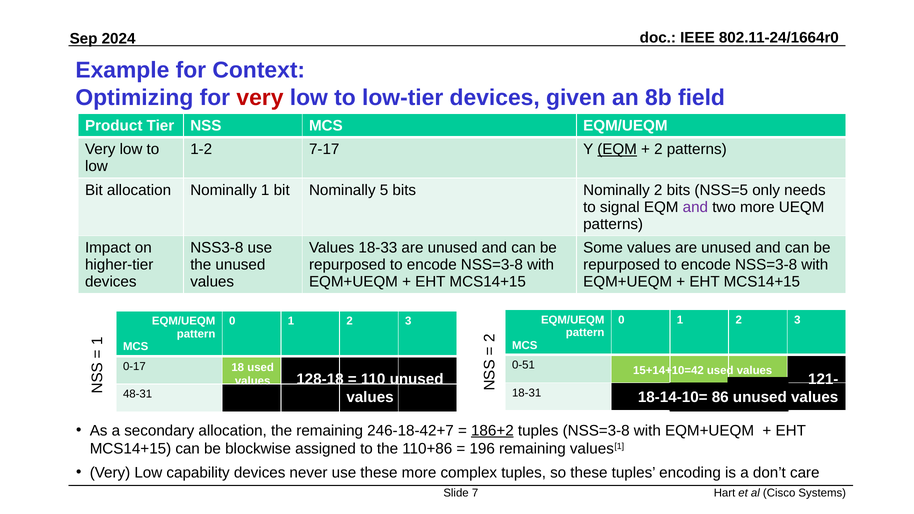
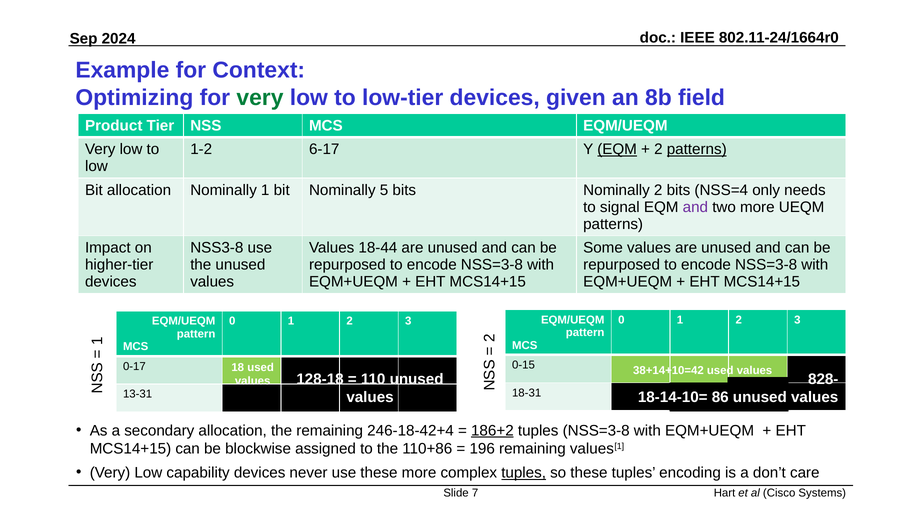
very colour: red -> green (260, 98)
7-17: 7-17 -> 6-17 (324, 149)
patterns underline: none -> present (697, 149)
NSS=5: NSS=5 -> NSS=4 (721, 190)
18-33: 18-33 -> 18-44 (378, 248)
0-51: 0-51 -> 0-15 (523, 365)
15+14+10=42: 15+14+10=42 -> 38+14+10=42 (668, 370)
121-: 121- -> 828- (823, 379)
48-31: 48-31 -> 13-31 (138, 394)
246-18-42+7: 246-18-42+7 -> 246-18-42+4 (411, 431)
tuples underline: none -> present (524, 473)
